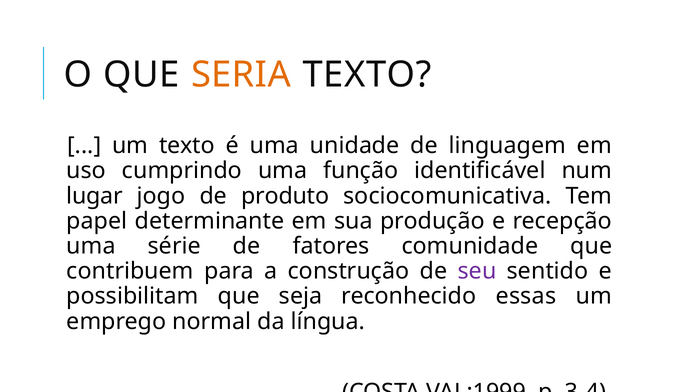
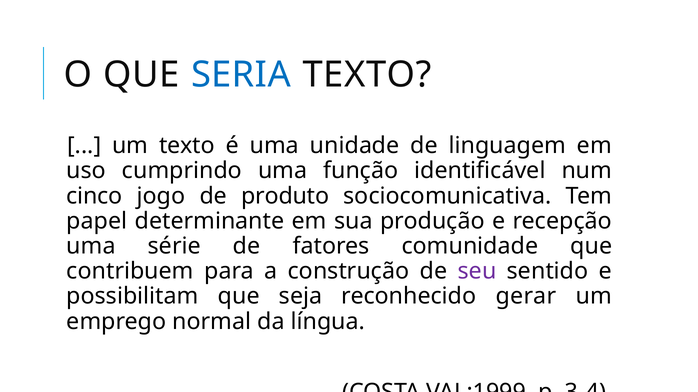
SERIA colour: orange -> blue (241, 75)
lugar: lugar -> cinco (94, 196)
essas: essas -> gerar (526, 297)
